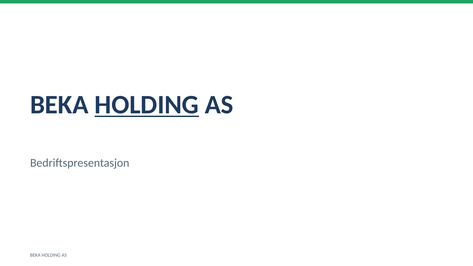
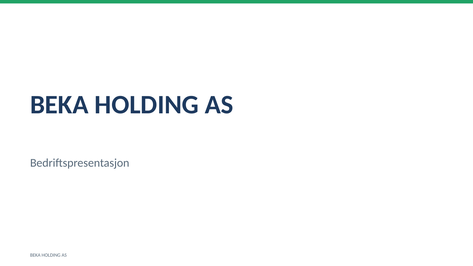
HOLDING underline: present -> none (147, 105)
